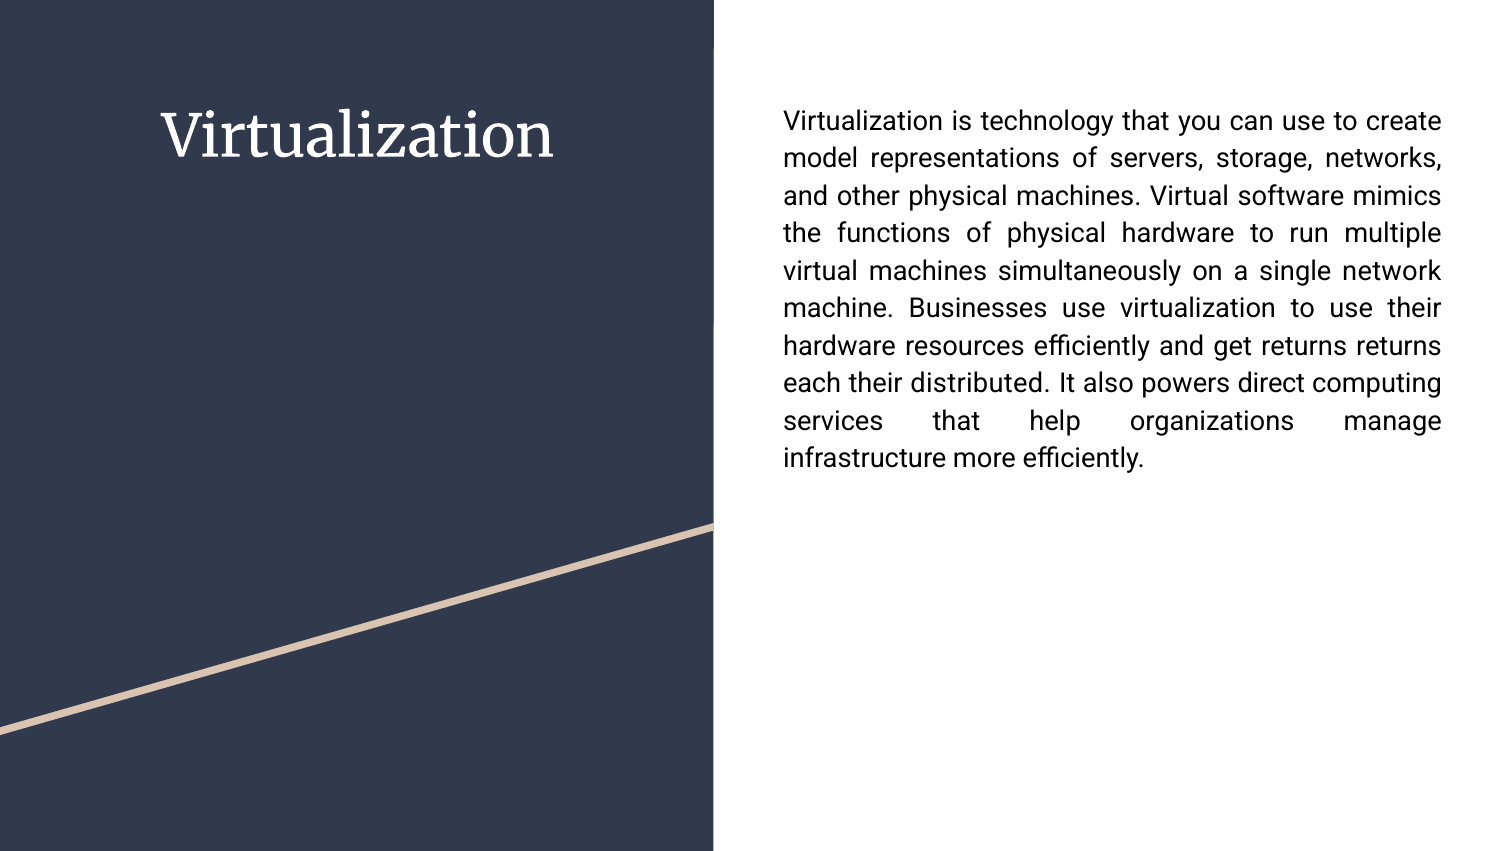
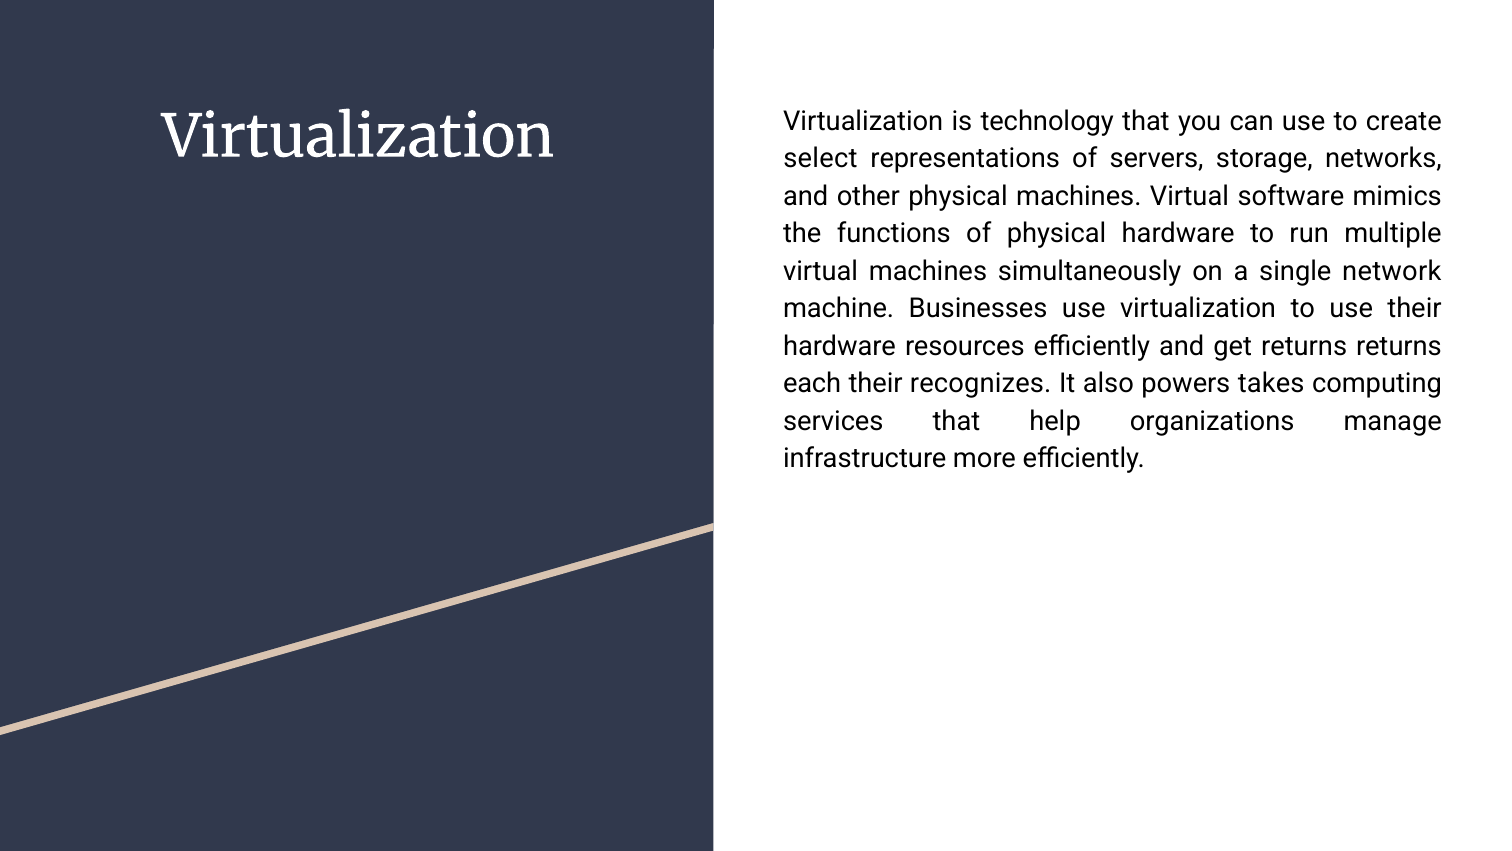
model: model -> select (820, 158)
distributed: distributed -> recognizes (981, 384)
direct: direct -> takes (1271, 384)
